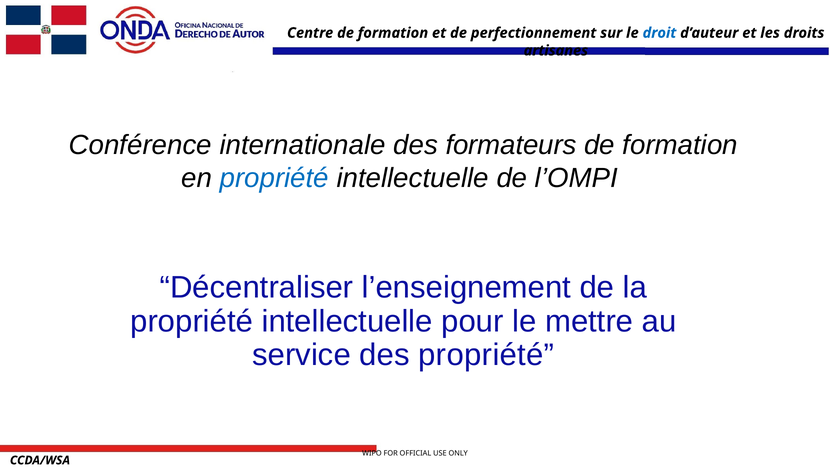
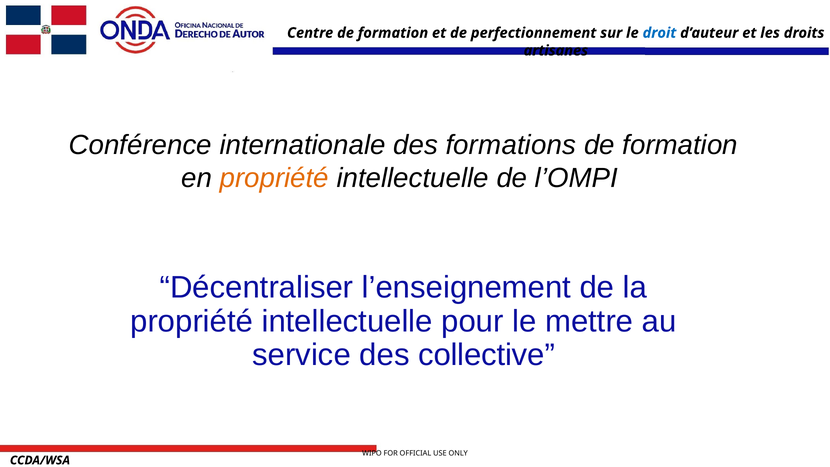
formateurs: formateurs -> formations (511, 145)
propriété colour: blue -> orange (274, 178)
des propriété: propriété -> collective (487, 355)
